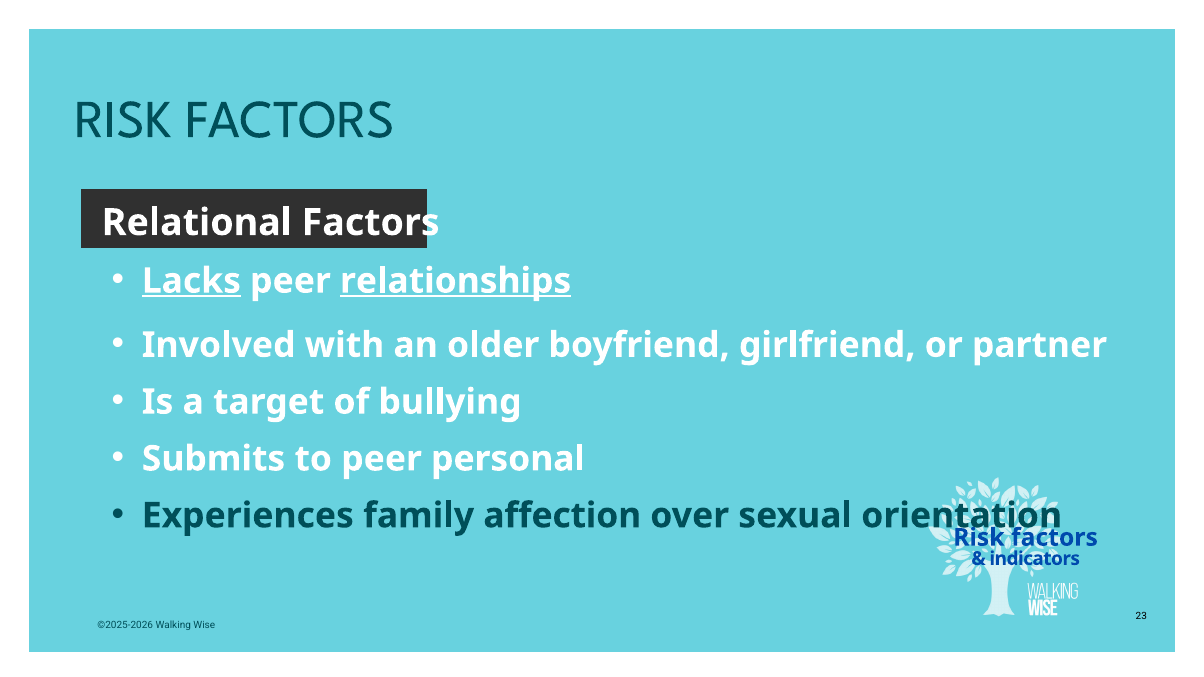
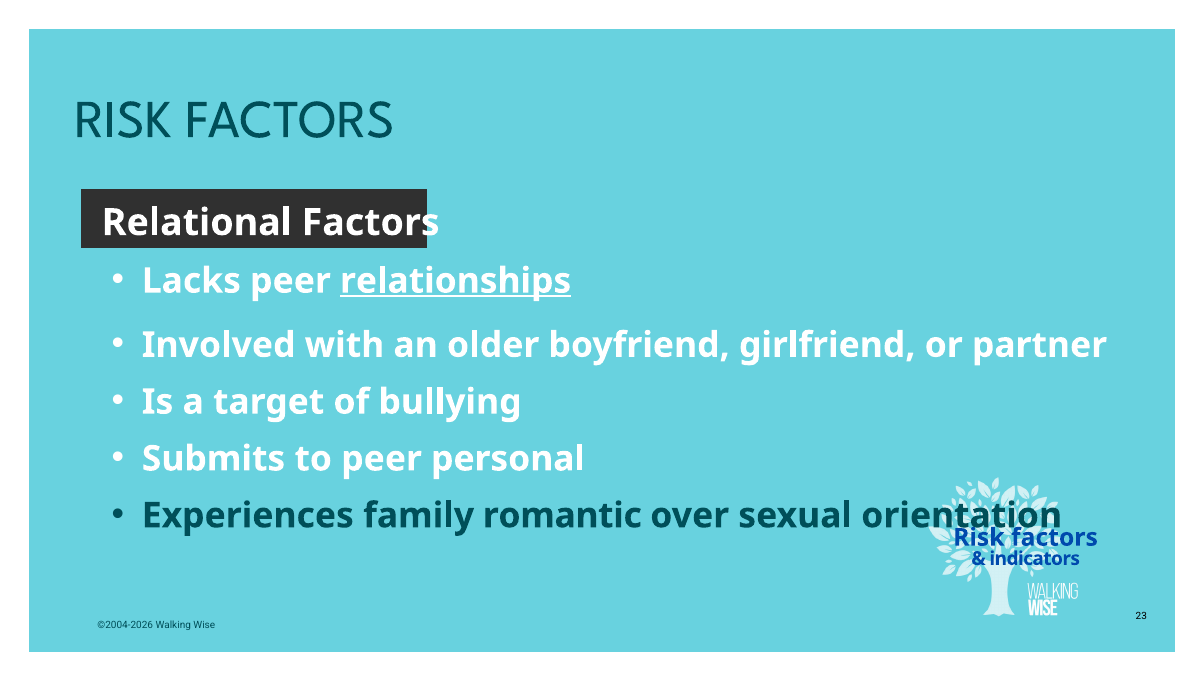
Lacks underline: present -> none (191, 281)
affection: affection -> romantic (562, 516)
©2025-2026: ©2025-2026 -> ©2004-2026 (125, 626)
